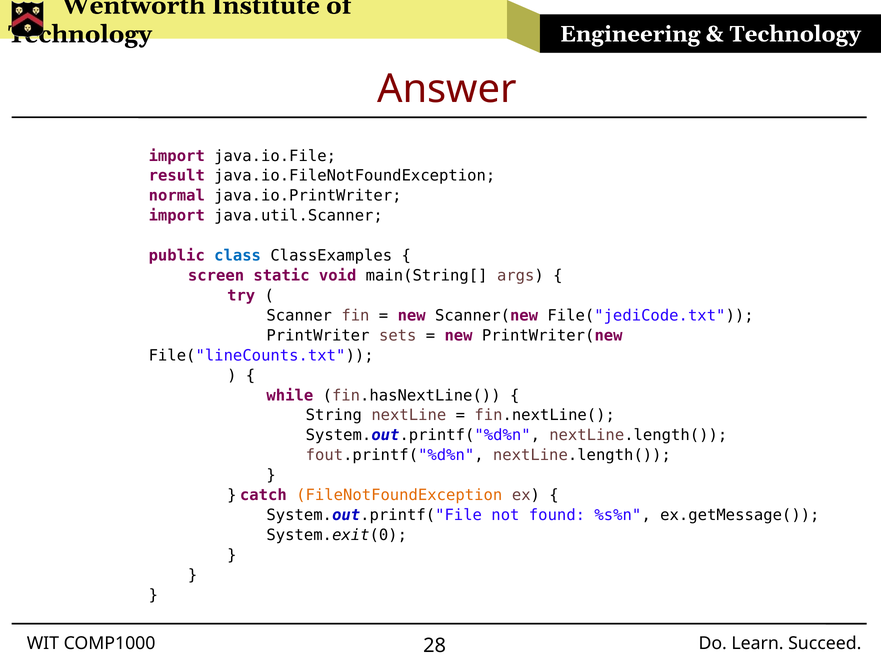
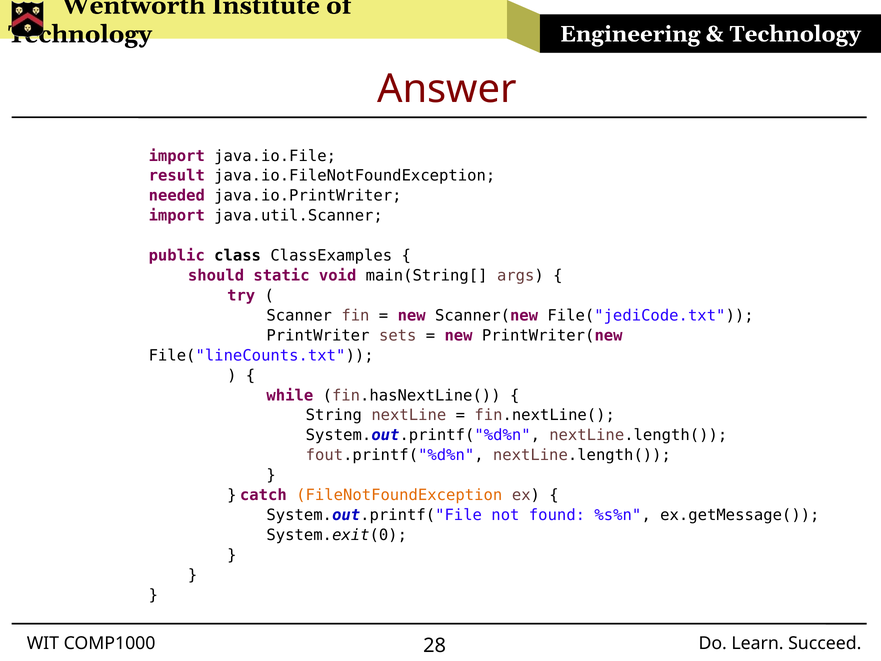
normal: normal -> needed (177, 196)
class colour: blue -> black (238, 256)
screen: screen -> should (216, 276)
